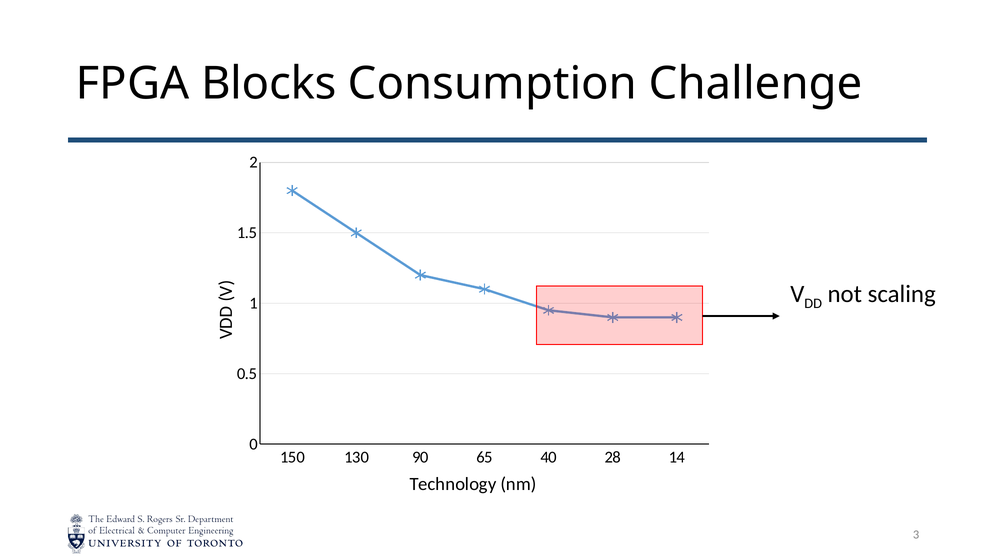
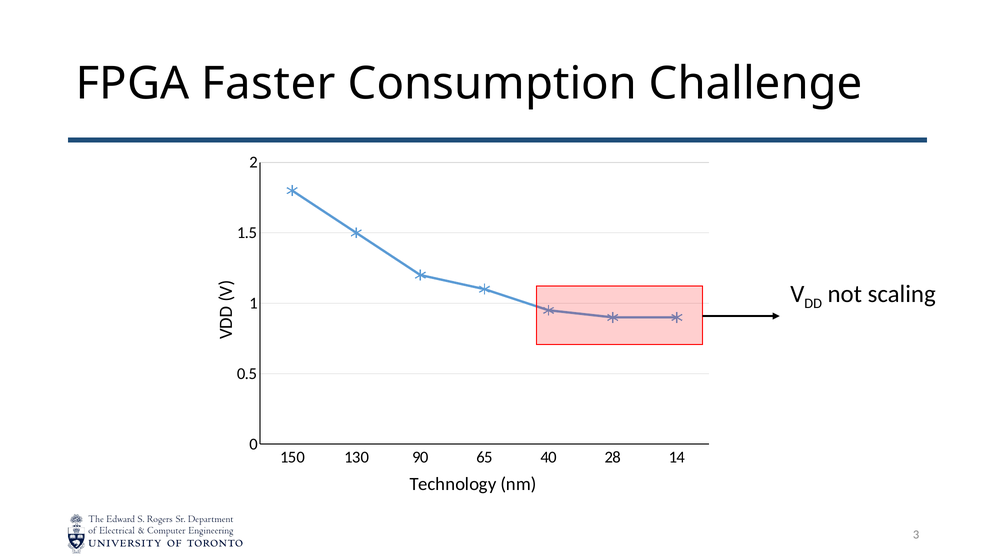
Blocks: Blocks -> Faster (268, 84)
